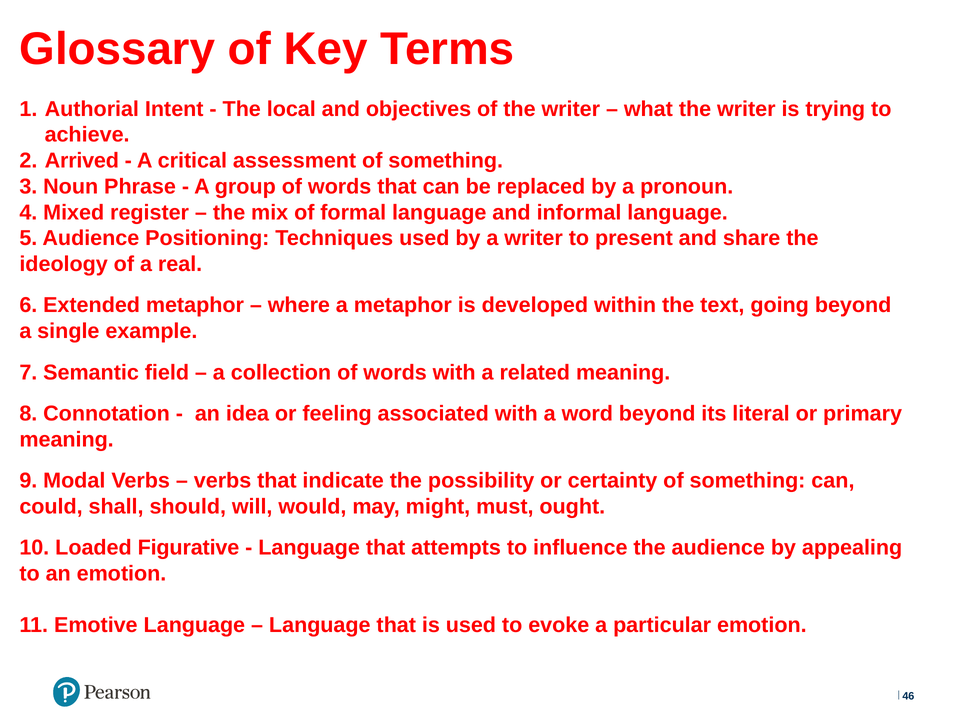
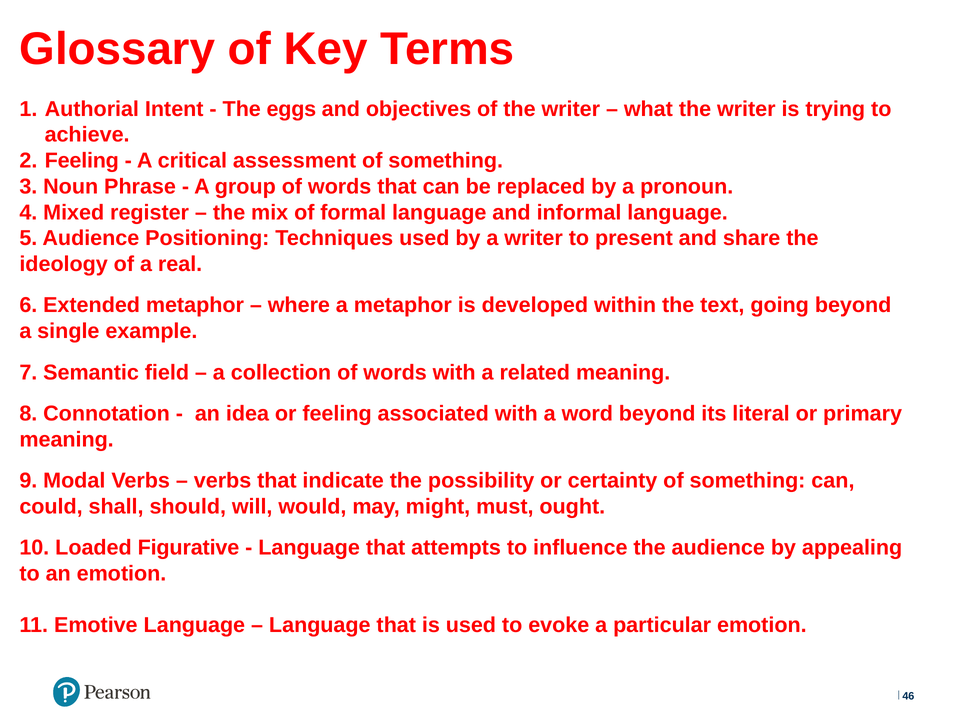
local: local -> eggs (291, 109)
Arrived: Arrived -> Feeling (82, 161)
